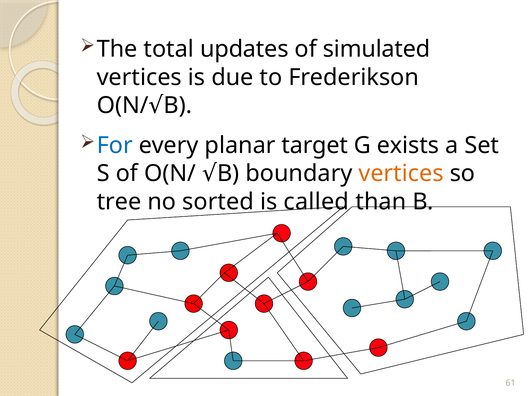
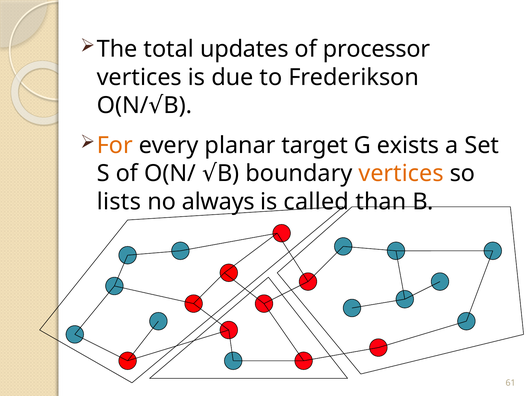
simulated: simulated -> processor (377, 49)
For colour: blue -> orange (115, 145)
tree: tree -> lists (119, 202)
sorted: sorted -> always (218, 202)
